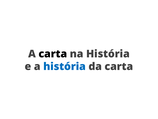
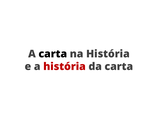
história colour: blue -> red (65, 66)
